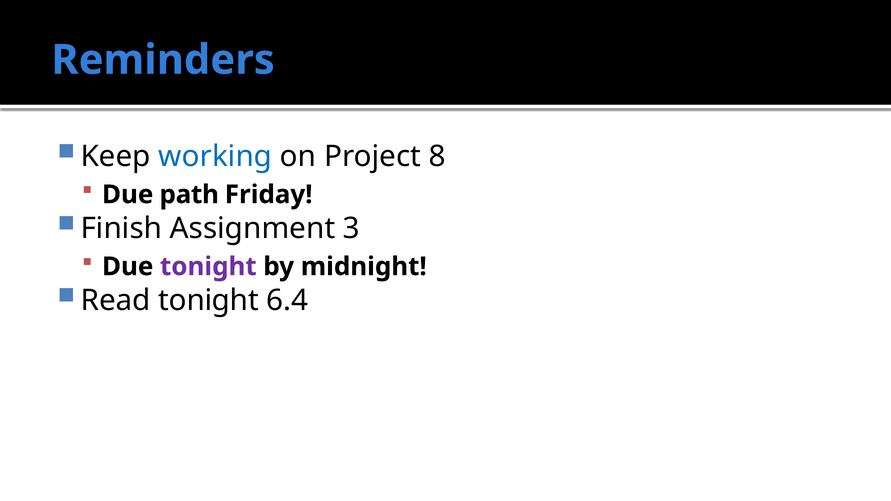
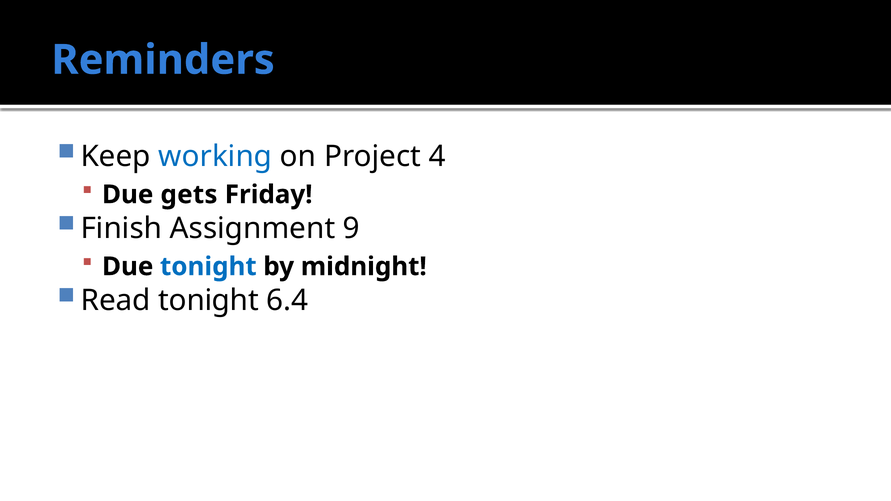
8: 8 -> 4 (437, 156)
path: path -> gets (189, 195)
3: 3 -> 9 (351, 228)
tonight colour: purple -> blue (208, 267)
